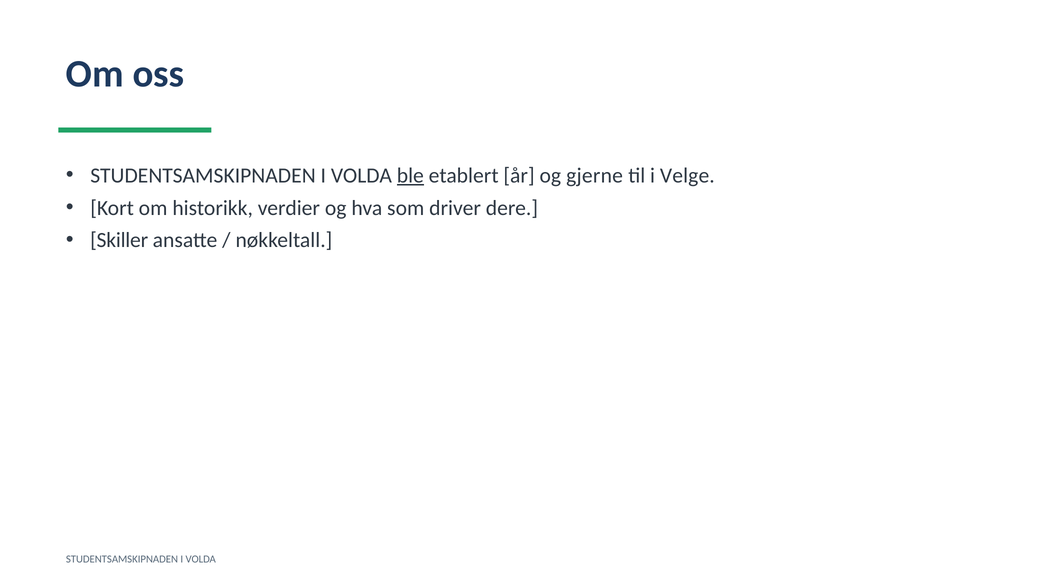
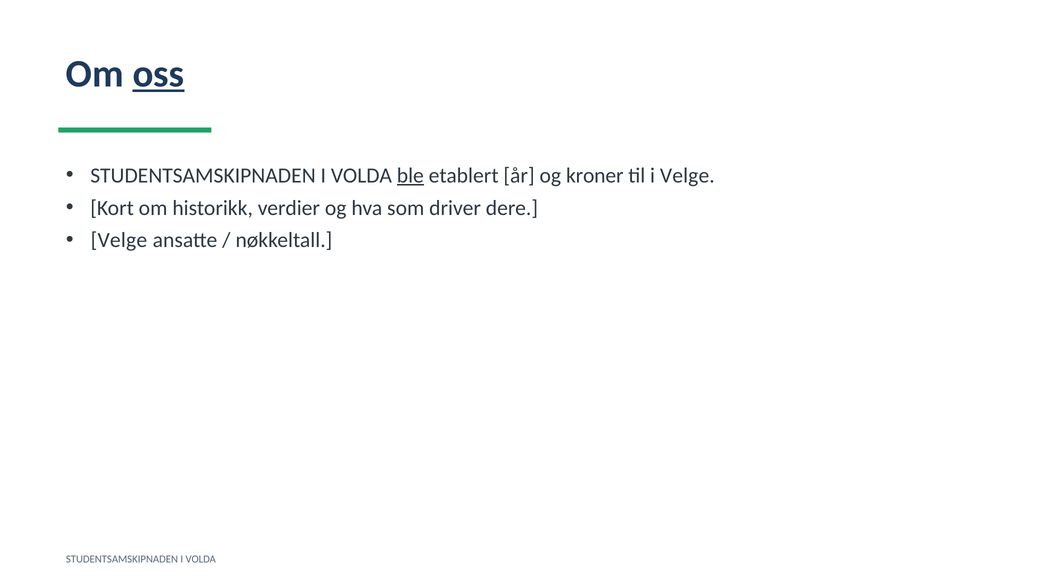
oss underline: none -> present (158, 74)
gjerne: gjerne -> kroner (595, 176)
Skiller: Skiller -> Velge (119, 240)
